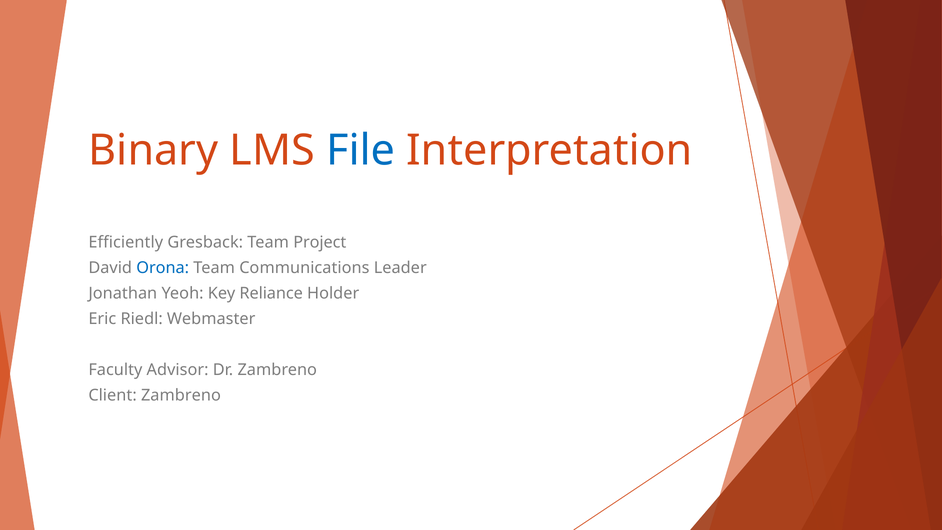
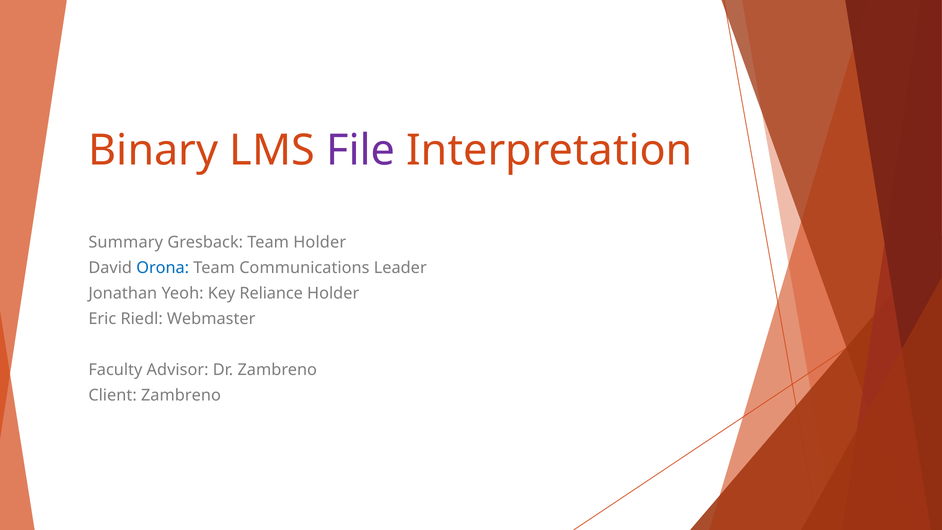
File colour: blue -> purple (361, 150)
Efficiently: Efficiently -> Summary (126, 242)
Team Project: Project -> Holder (320, 242)
